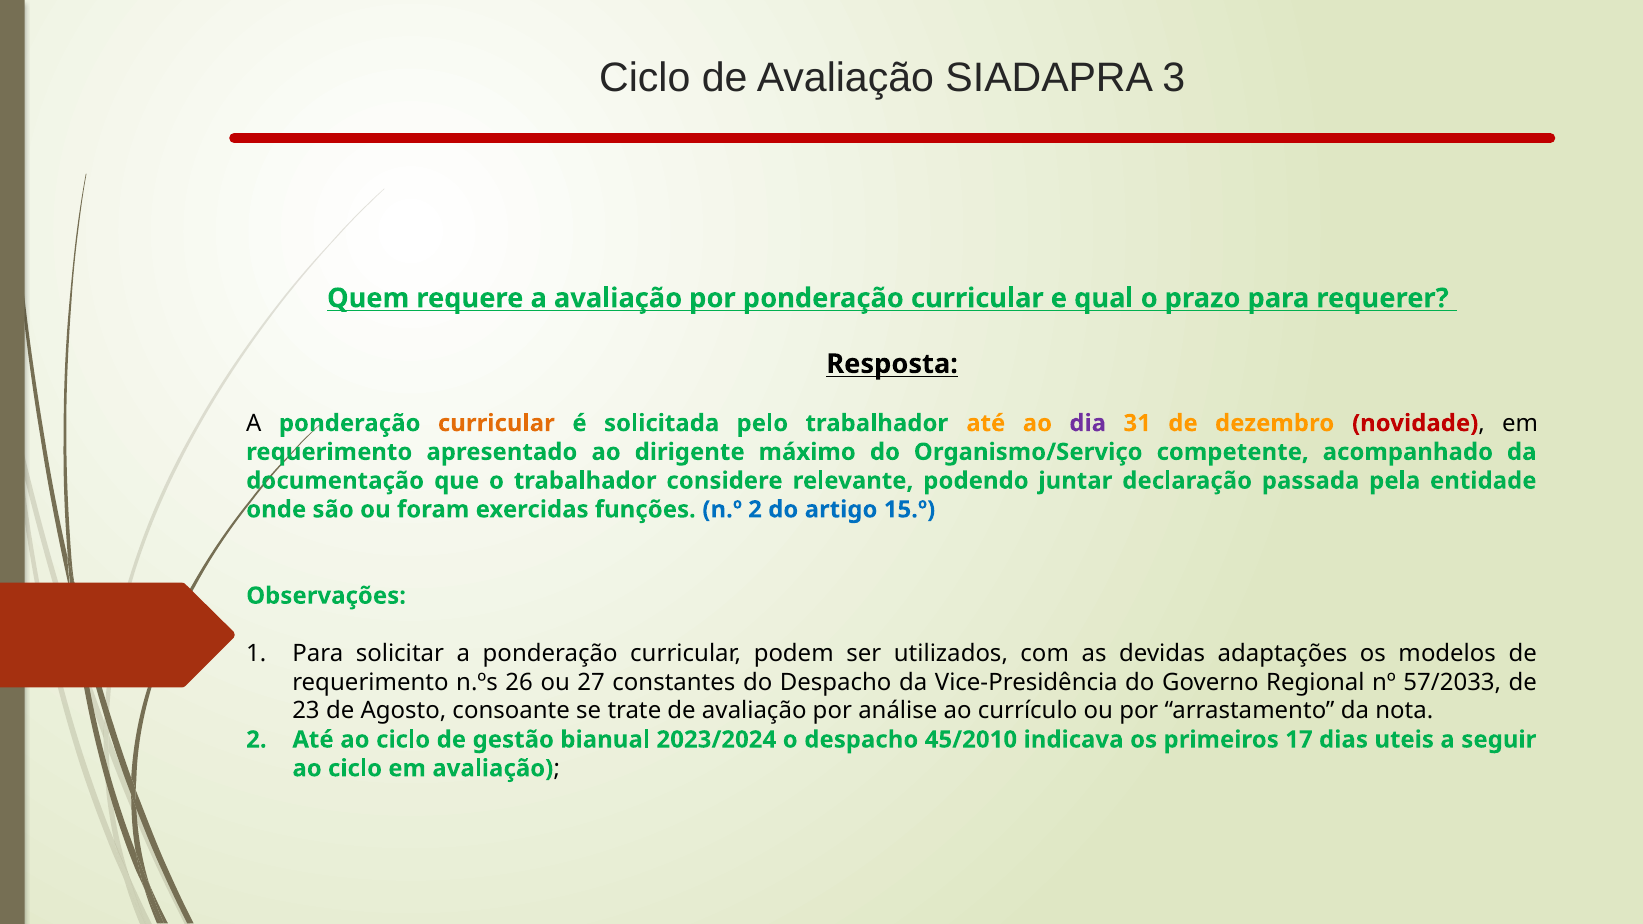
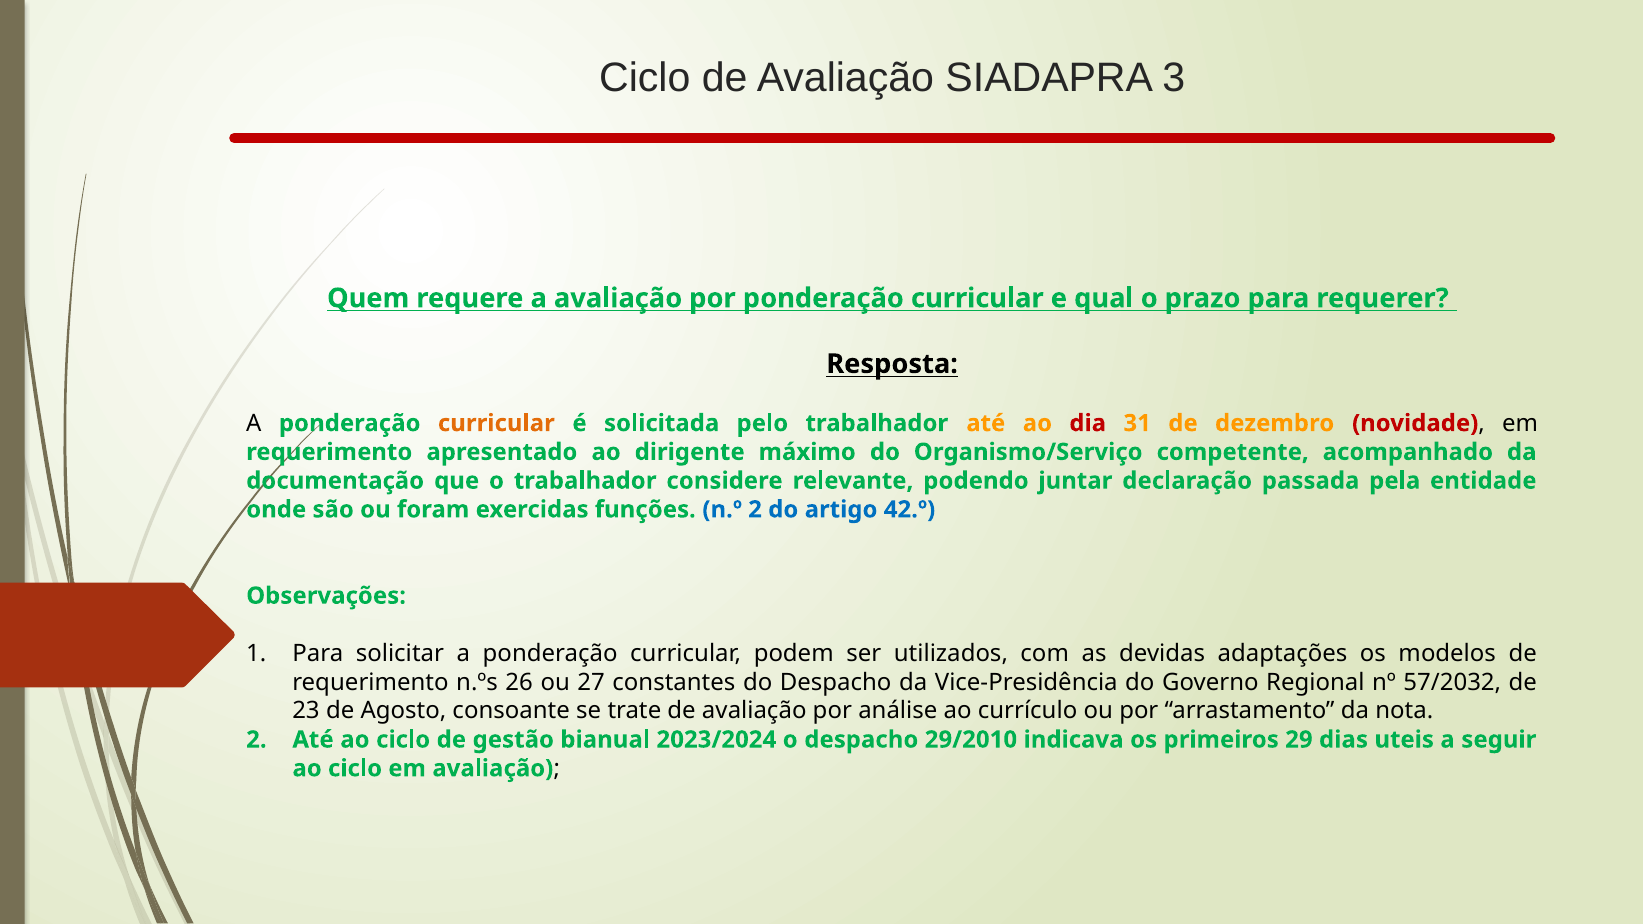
dia colour: purple -> red (1088, 423)
15.º: 15.º -> 42.º (910, 510)
57/2033: 57/2033 -> 57/2032 (1452, 682)
45/2010: 45/2010 -> 29/2010 (971, 740)
17: 17 -> 29 (1299, 740)
